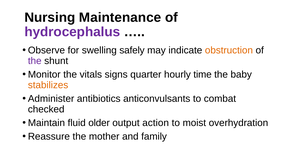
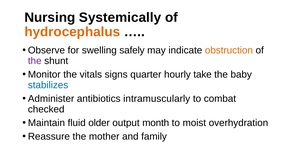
Maintenance: Maintenance -> Systemically (120, 17)
hydrocephalus colour: purple -> orange (72, 32)
time: time -> take (203, 75)
stabilizes colour: orange -> blue (48, 85)
anticonvulsants: anticonvulsants -> intramuscularly (157, 99)
action: action -> month (156, 123)
